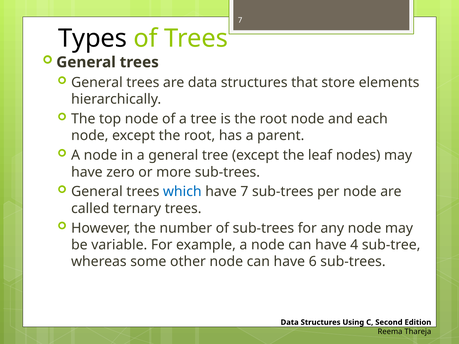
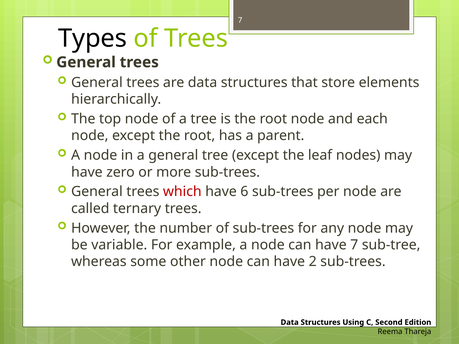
which colour: blue -> red (182, 192)
have 7: 7 -> 6 (244, 192)
have 4: 4 -> 7 (354, 245)
6: 6 -> 2 (313, 262)
